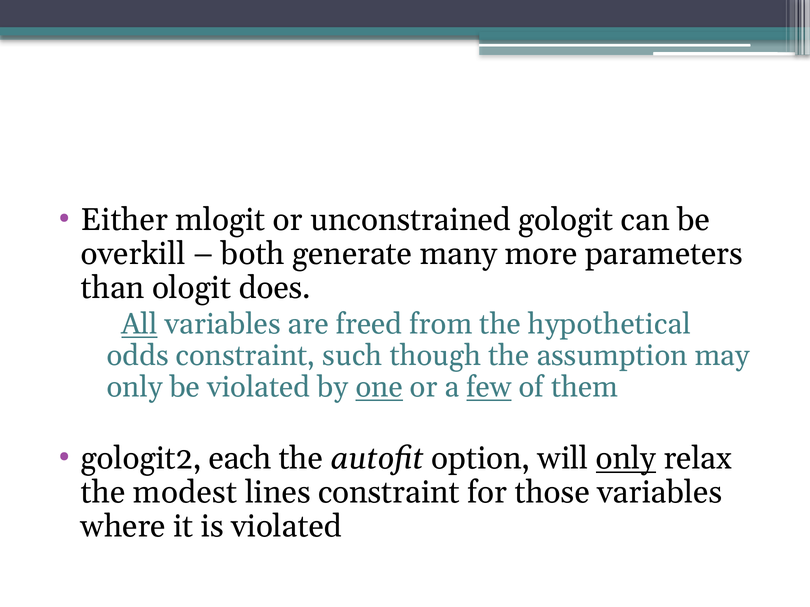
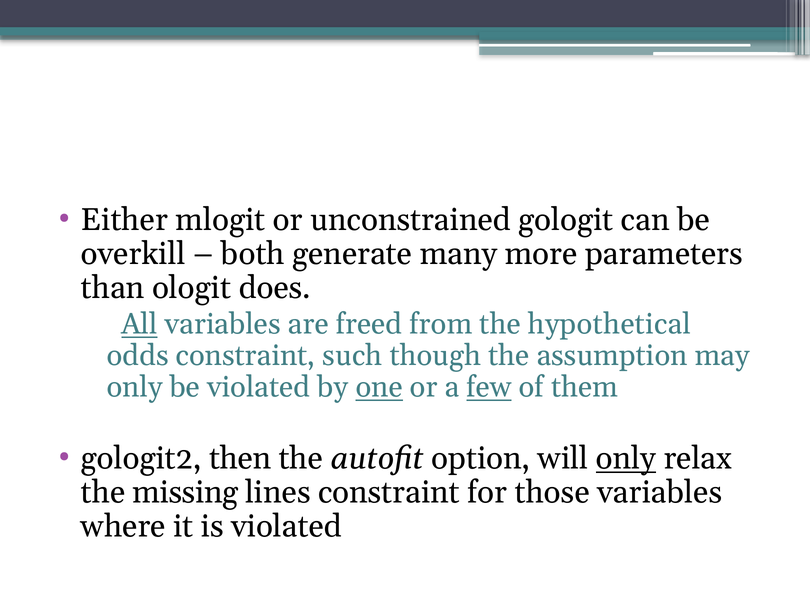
each: each -> then (240, 459)
modest: modest -> missing (185, 493)
